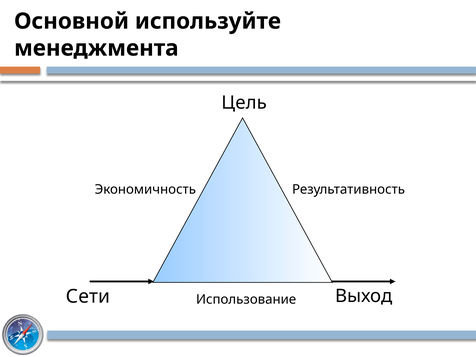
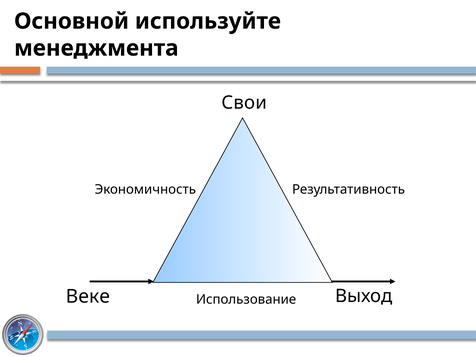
Цель: Цель -> Свои (244, 103)
Сети: Сети -> Веке (88, 297)
